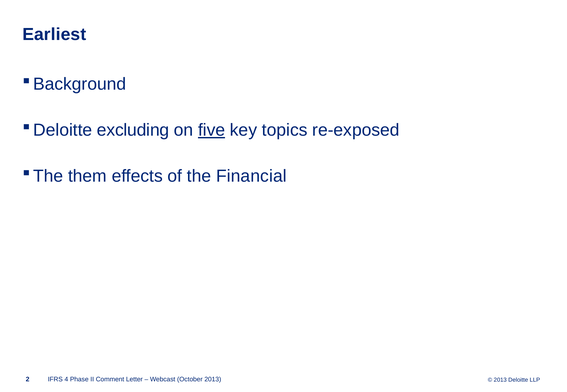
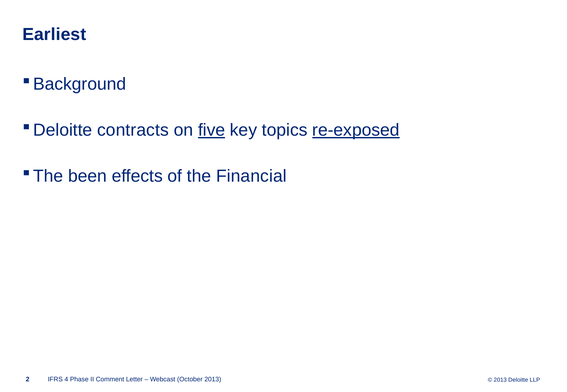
excluding: excluding -> contracts (133, 130)
re-exposed underline: none -> present (356, 130)
them: them -> been (87, 176)
